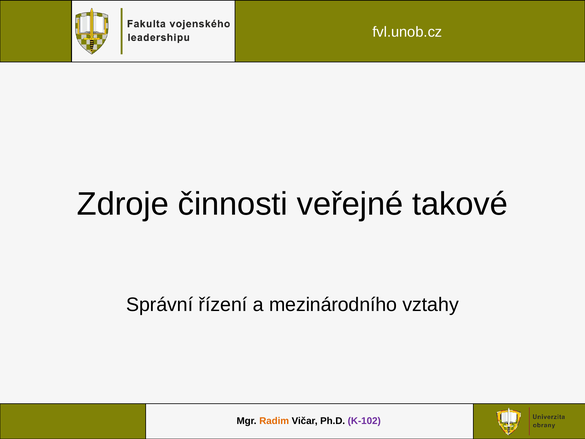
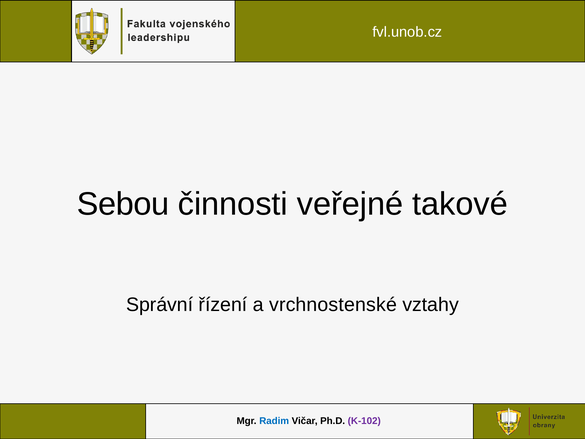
Zdroje: Zdroje -> Sebou (123, 204)
mezinárodního: mezinárodního -> vrchnostenské (333, 305)
Radim colour: orange -> blue (274, 421)
